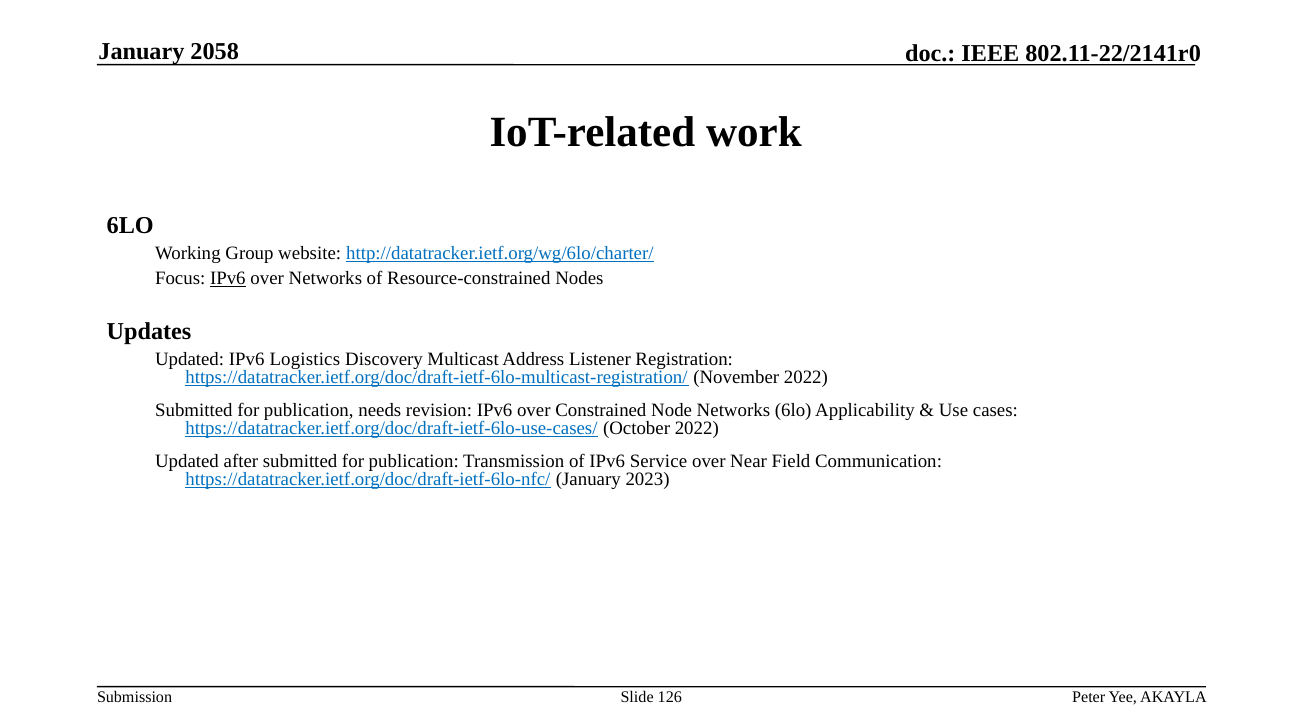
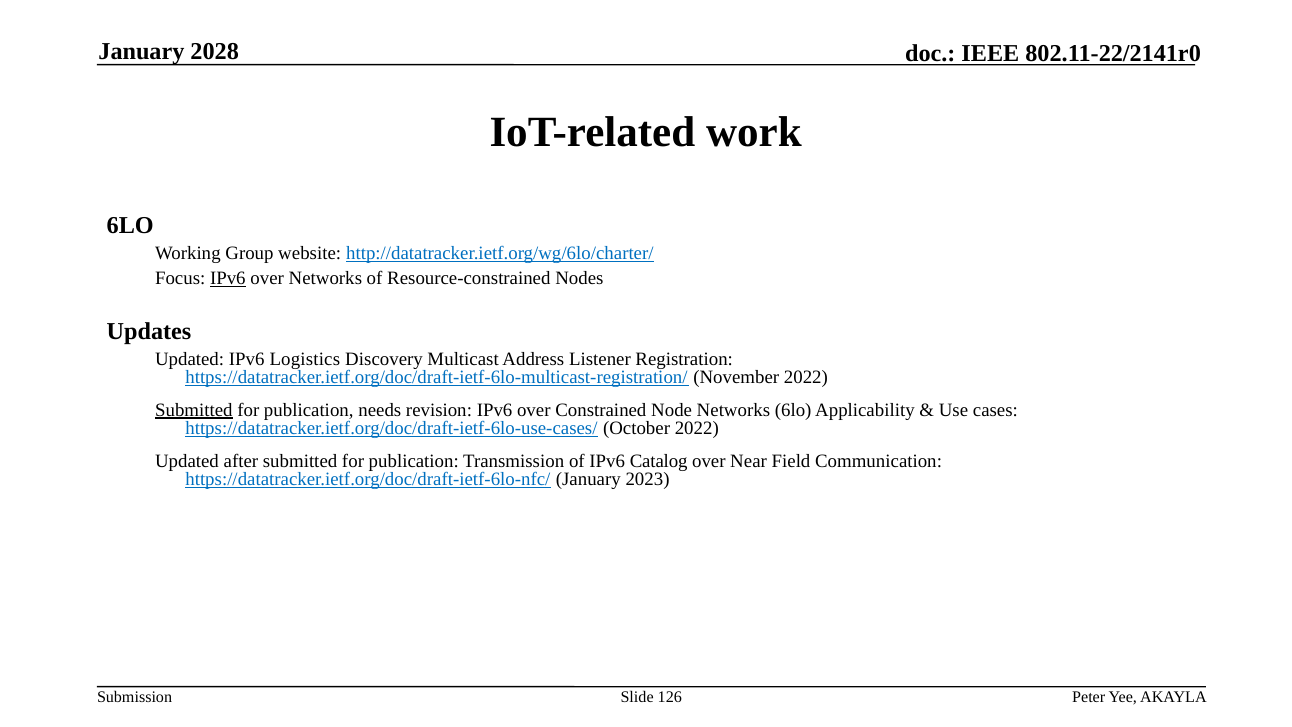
2058: 2058 -> 2028 (215, 51)
Submitted underline: none -> present (194, 410)
Service: Service -> Catalog (659, 461)
